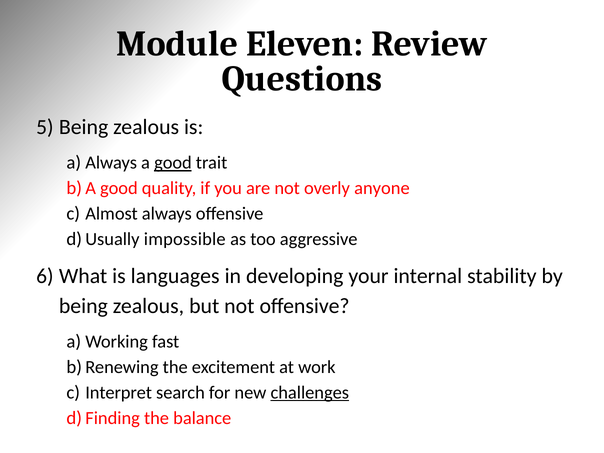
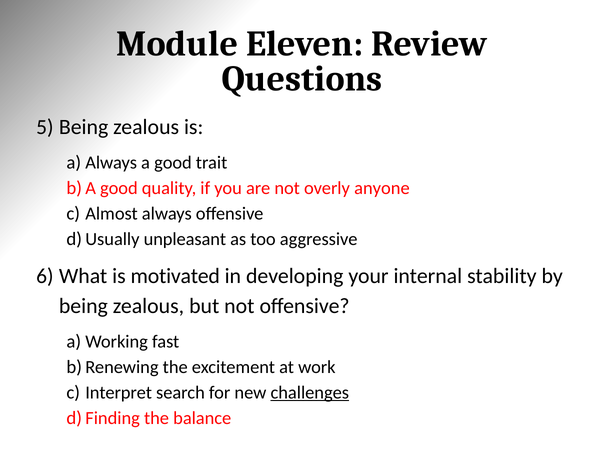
good underline: present -> none (173, 163)
impossible: impossible -> unpleasant (185, 239)
languages: languages -> motivated (175, 276)
